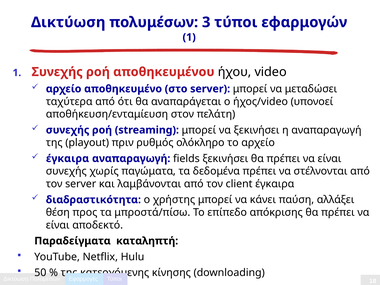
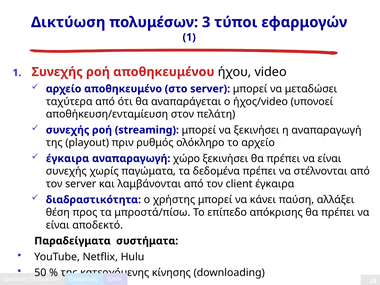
fields: fields -> χώρο (186, 159)
καταληπτή: καταληπτή -> συστήματα (147, 241)
